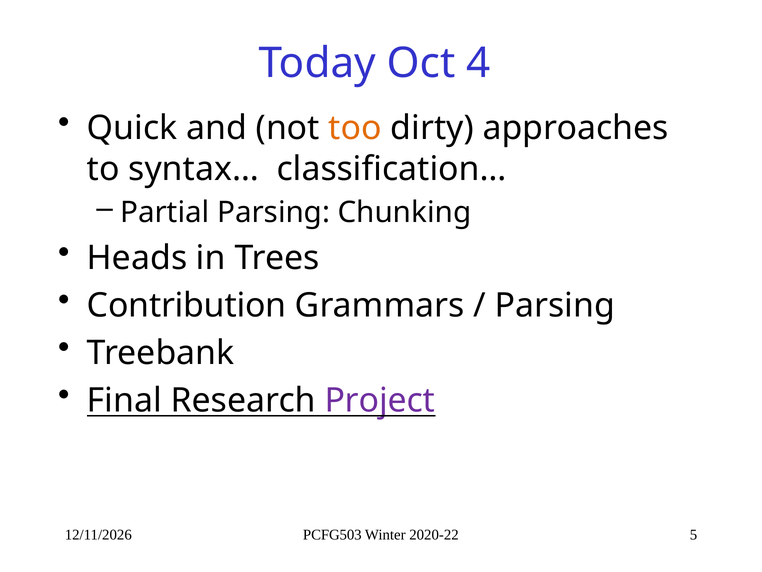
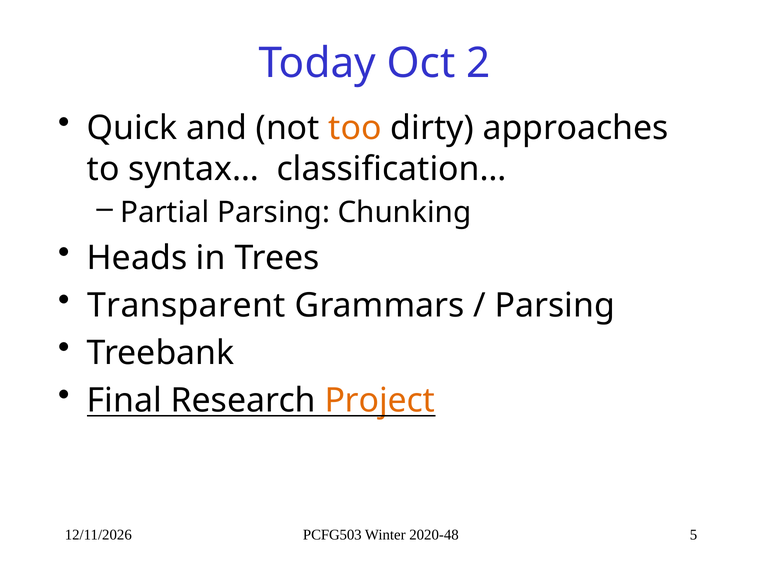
4: 4 -> 2 (479, 63)
Contribution: Contribution -> Transparent (186, 305)
Project colour: purple -> orange (380, 400)
2020-22: 2020-22 -> 2020-48 (434, 534)
